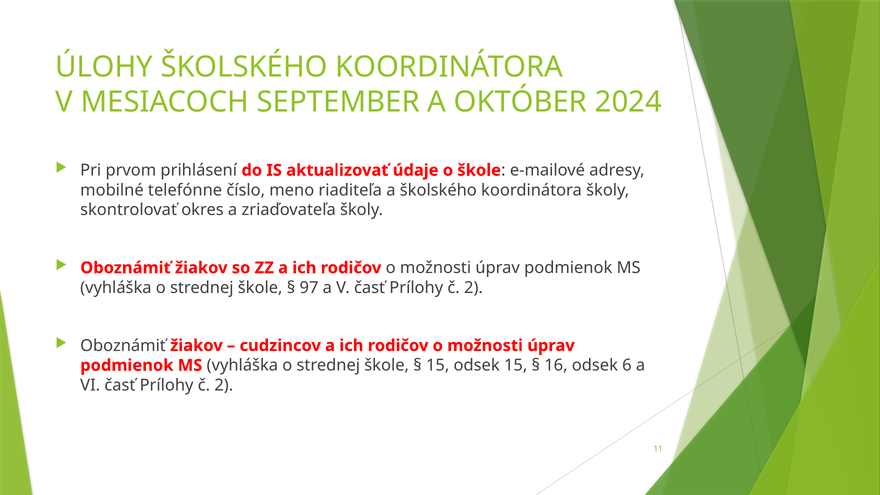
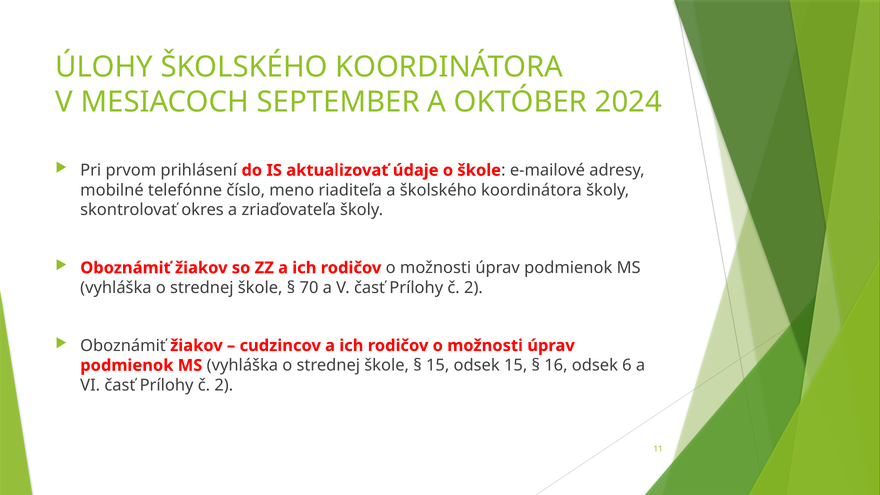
97: 97 -> 70 (309, 288)
